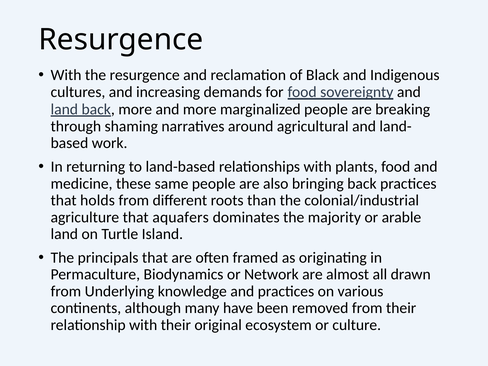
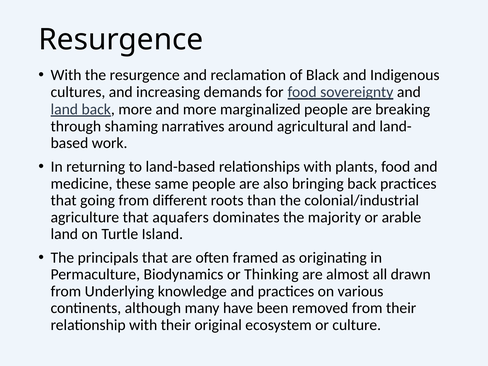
holds: holds -> going (98, 200)
Network: Network -> Thinking (271, 275)
